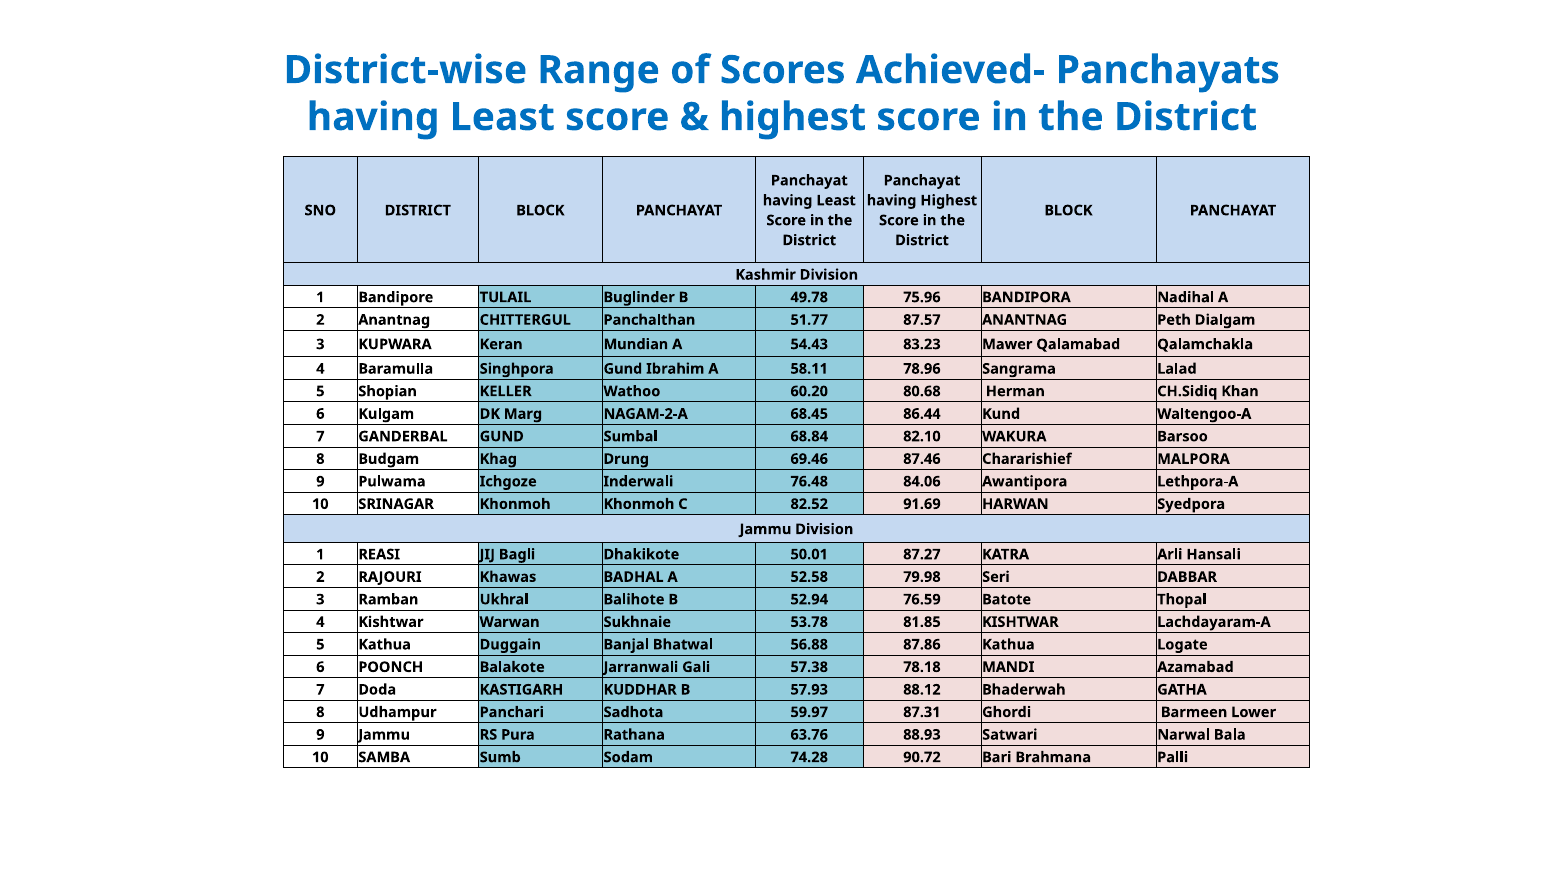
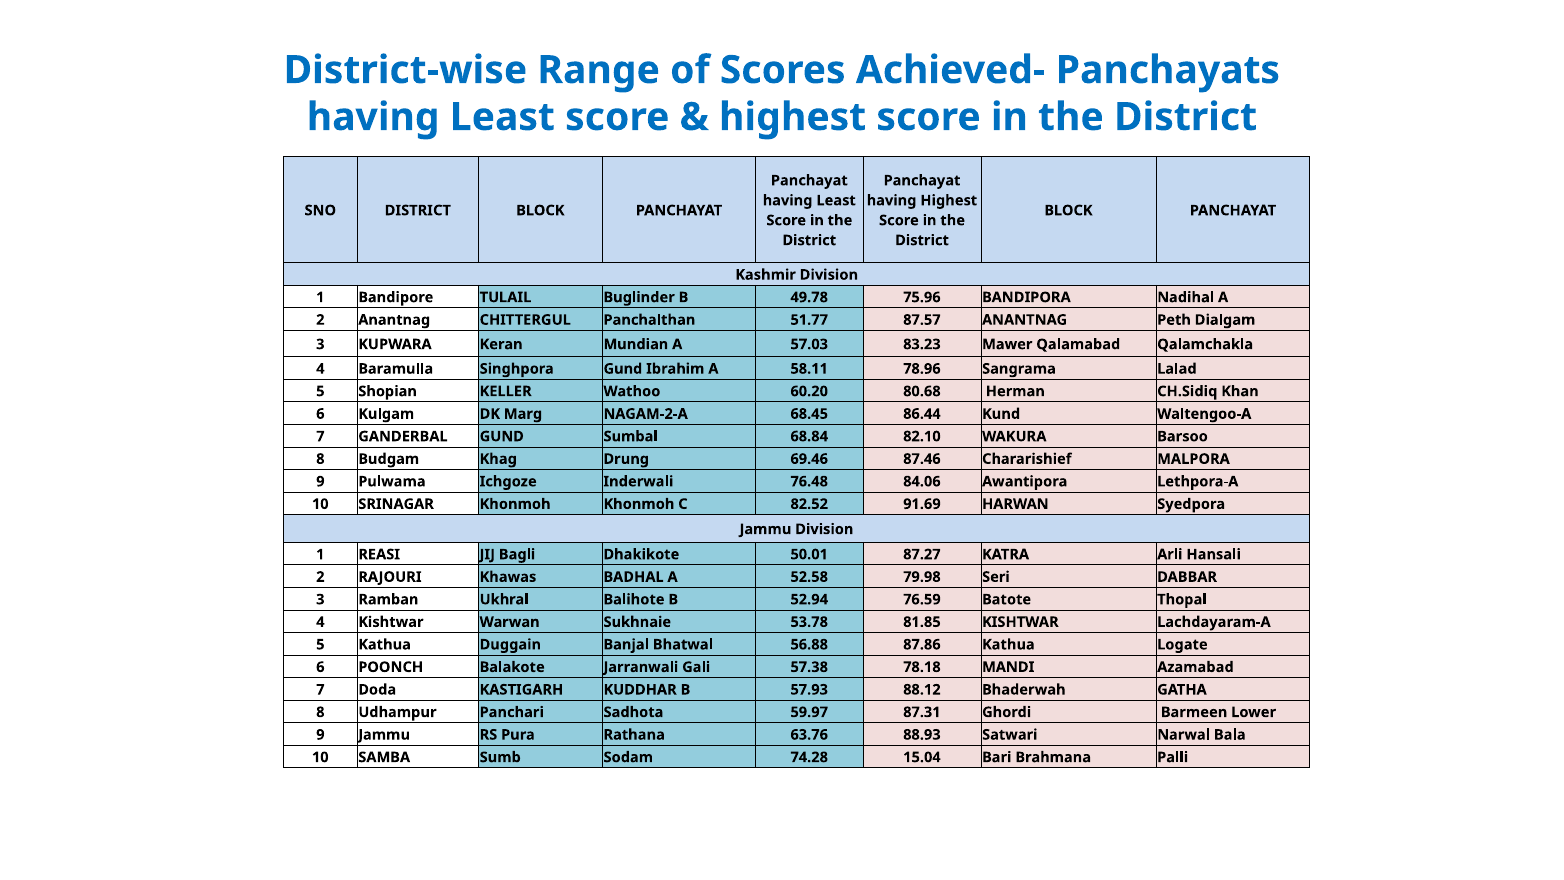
54.43: 54.43 -> 57.03 (809, 344)
90.72: 90.72 -> 15.04 (922, 757)
